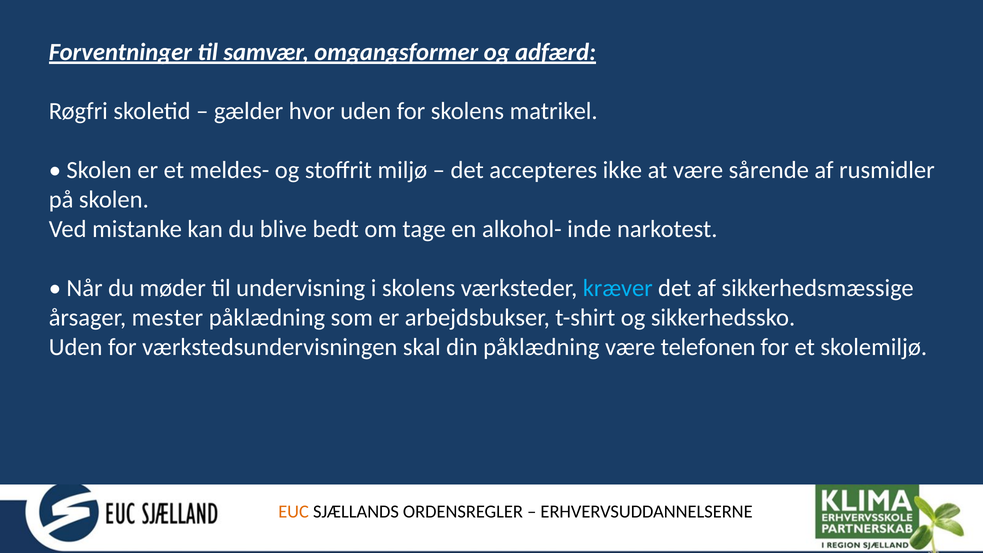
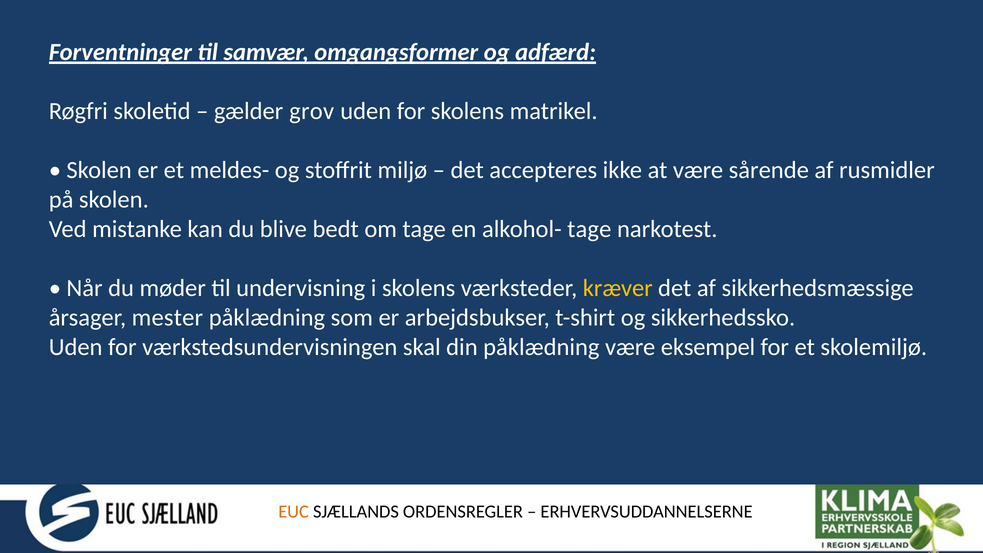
hvor: hvor -> grov (312, 111)
alkohol- inde: inde -> tage (589, 229)
kræver colour: light blue -> yellow (618, 288)
telefonen: telefonen -> eksempel (708, 347)
